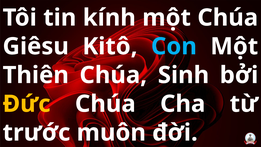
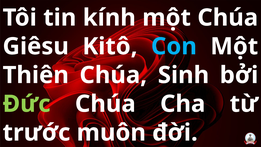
Đức colour: yellow -> light green (27, 104)
